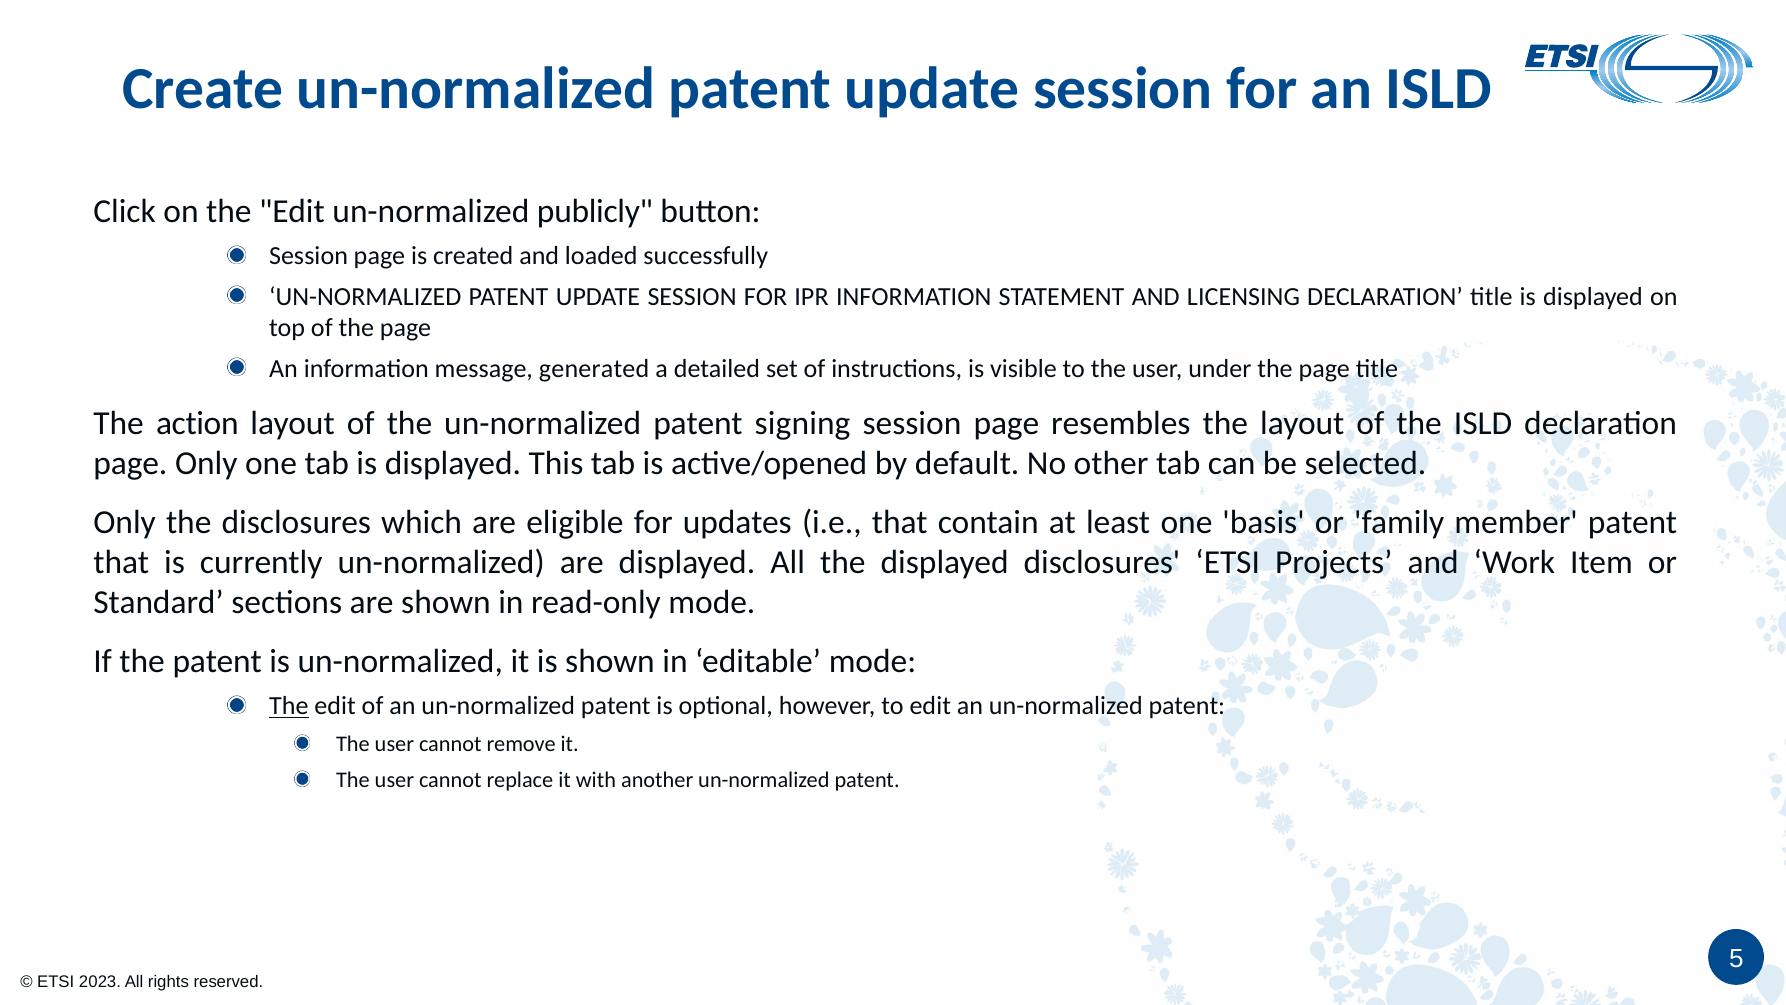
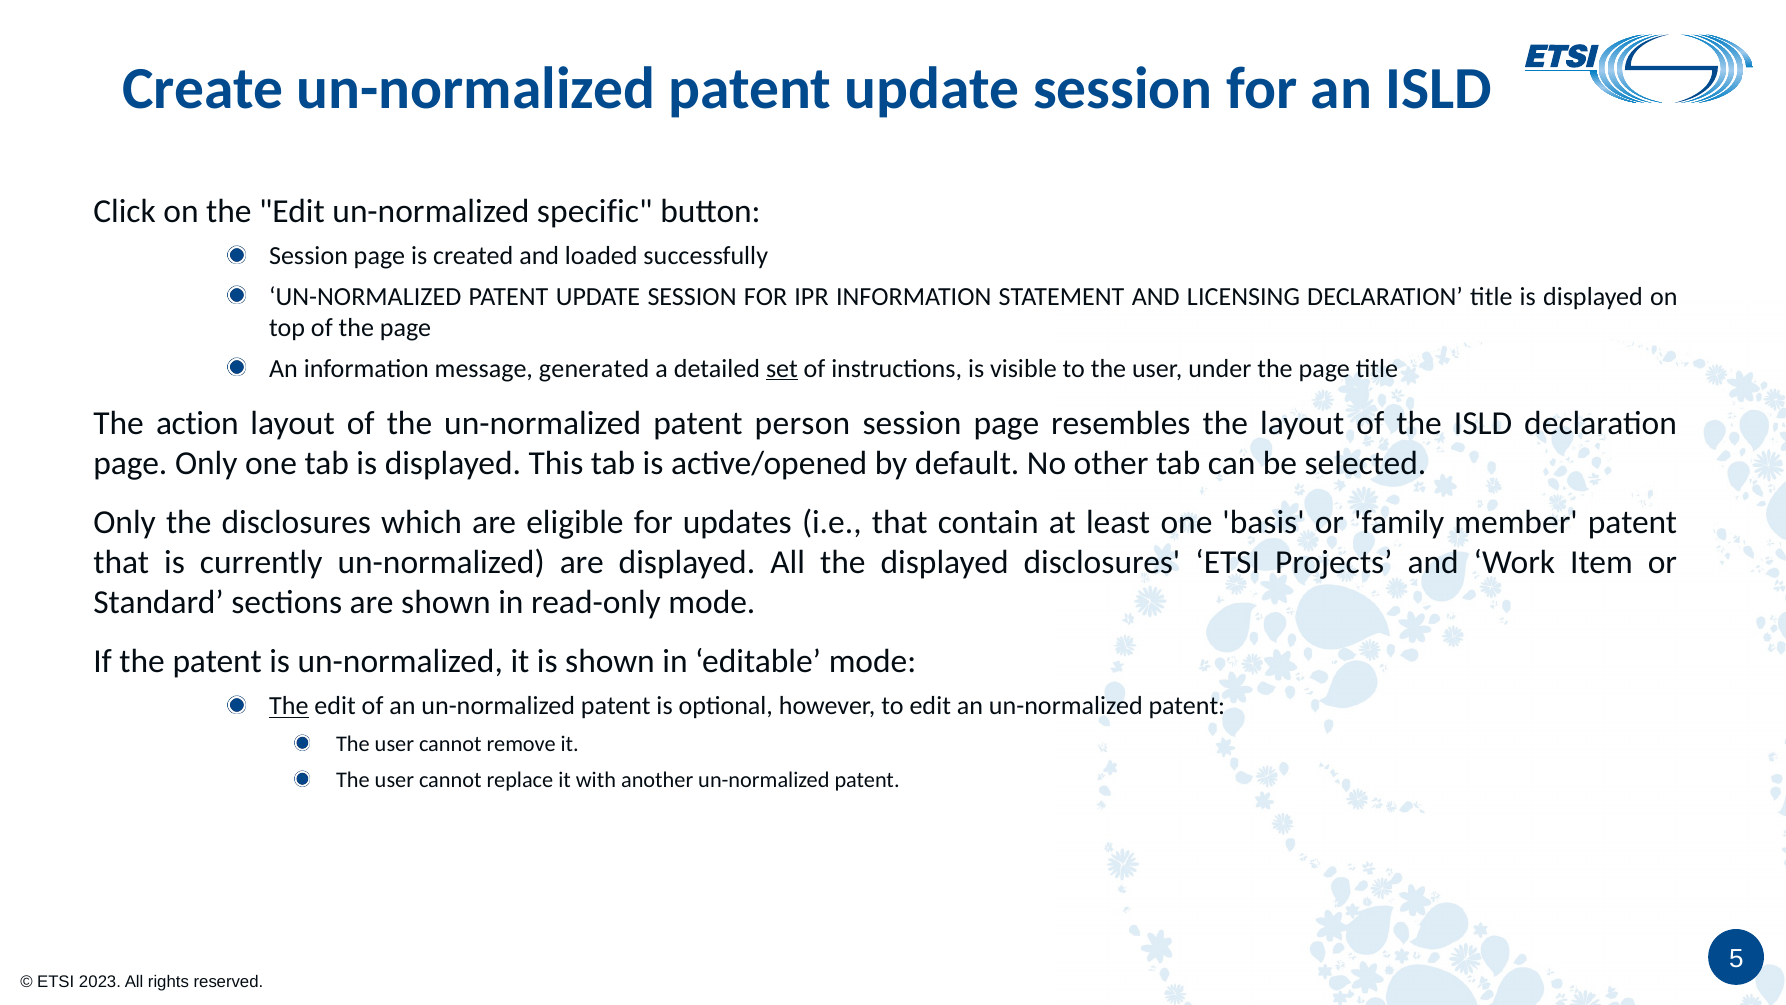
publicly: publicly -> specific (595, 211)
set underline: none -> present (782, 368)
signing: signing -> person (803, 423)
